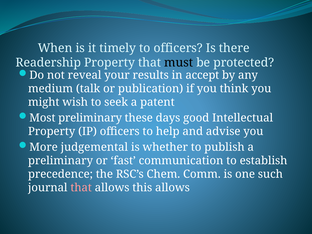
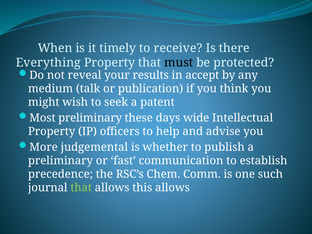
to officers: officers -> receive (178, 48)
Readership: Readership -> Everything (48, 63)
good: good -> wide (196, 118)
that colour: pink -> light green (81, 188)
